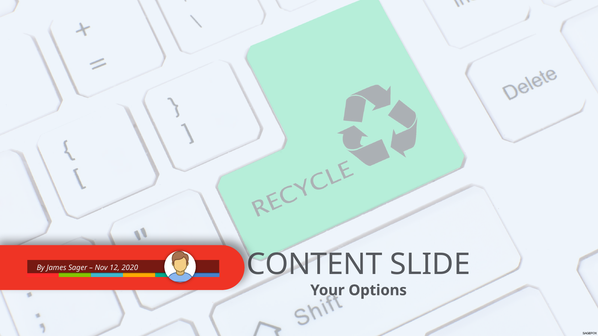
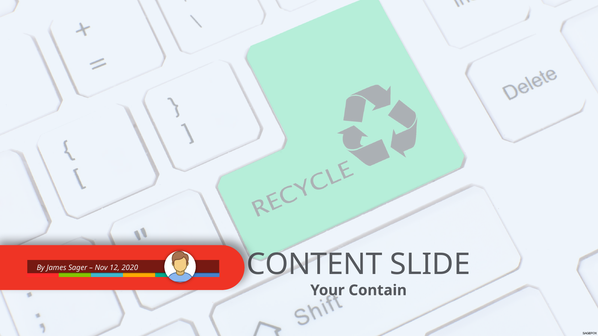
Options: Options -> Contain (378, 291)
